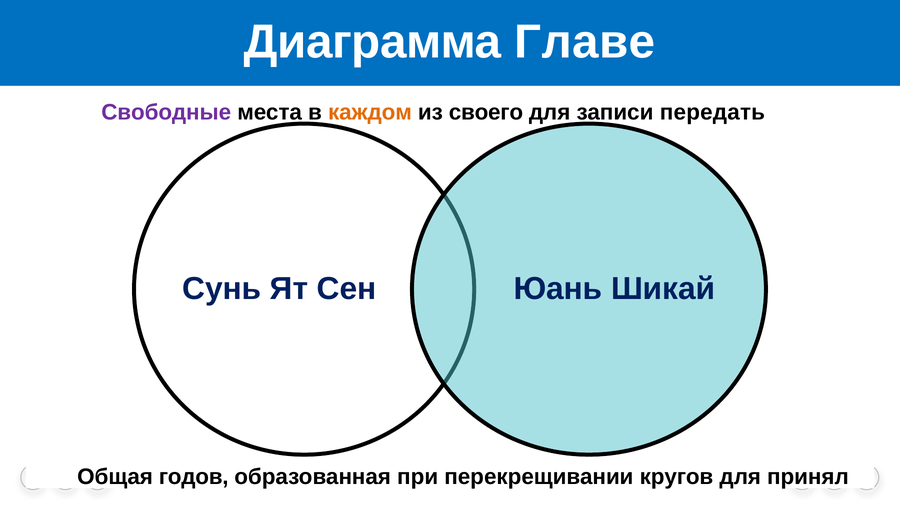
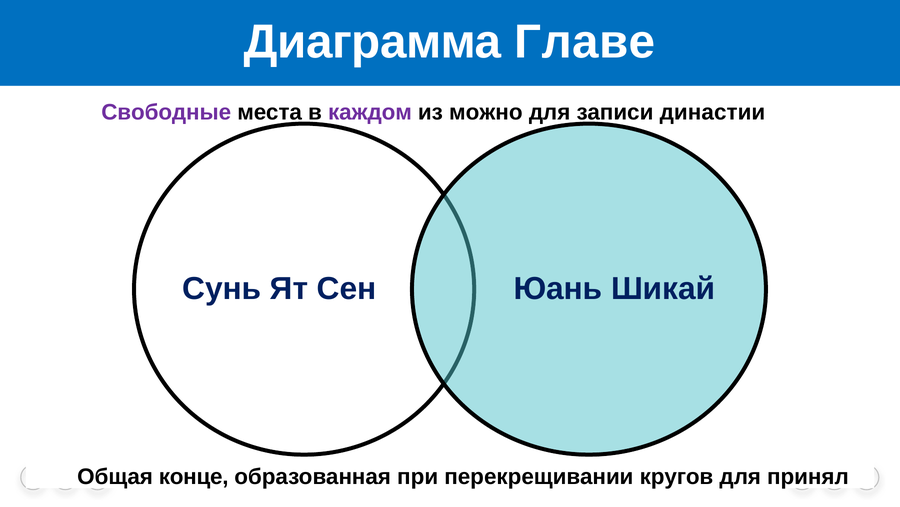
каждом colour: orange -> purple (370, 112)
своего: своего -> можно (486, 112)
передать: передать -> династии (712, 112)
годов: годов -> конце (194, 476)
